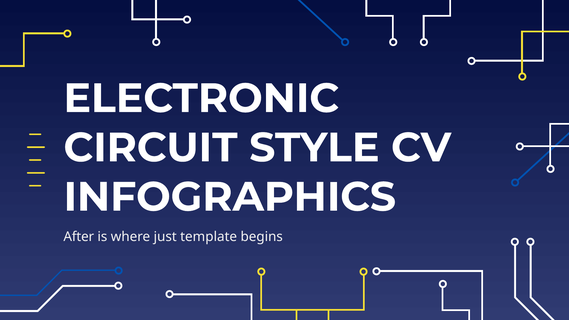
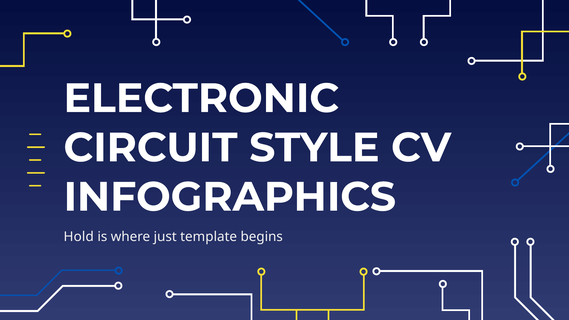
After: After -> Hold (79, 237)
